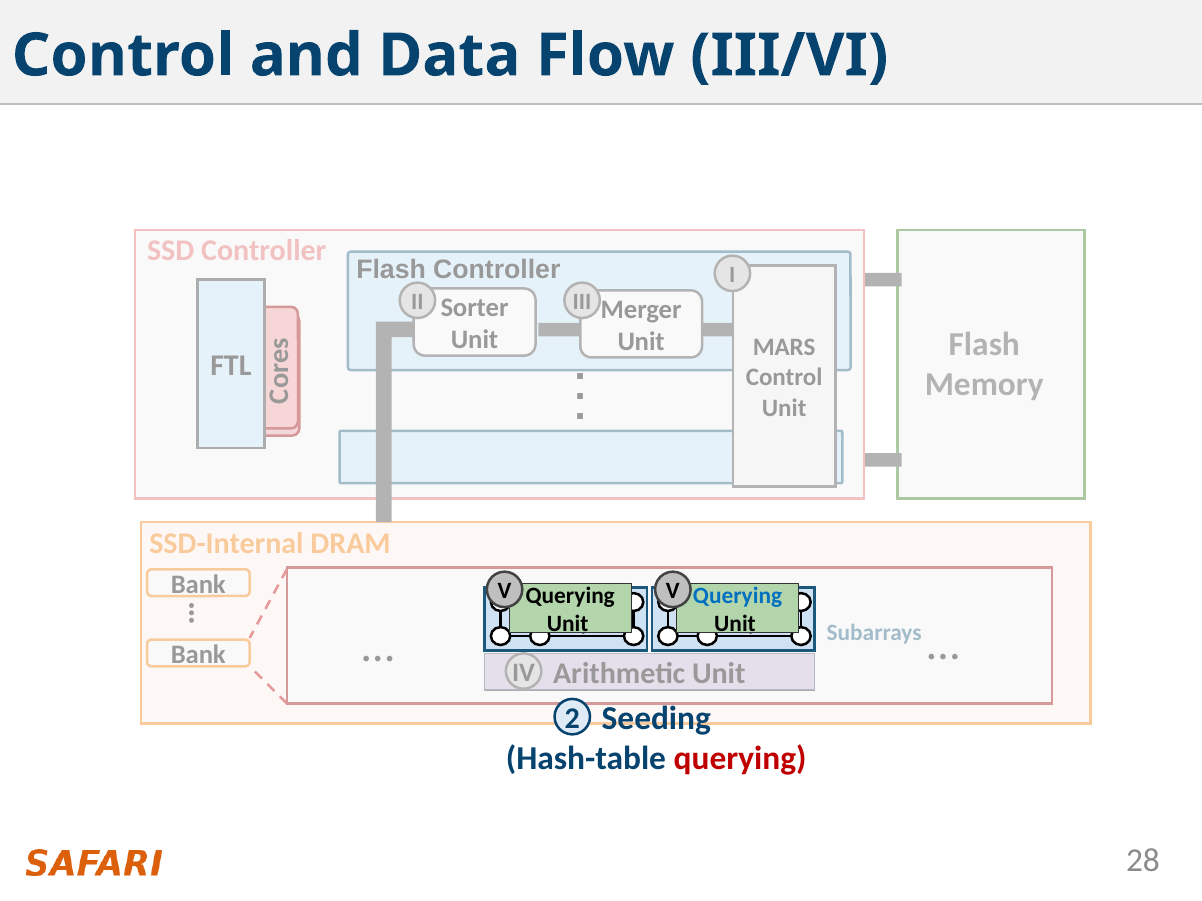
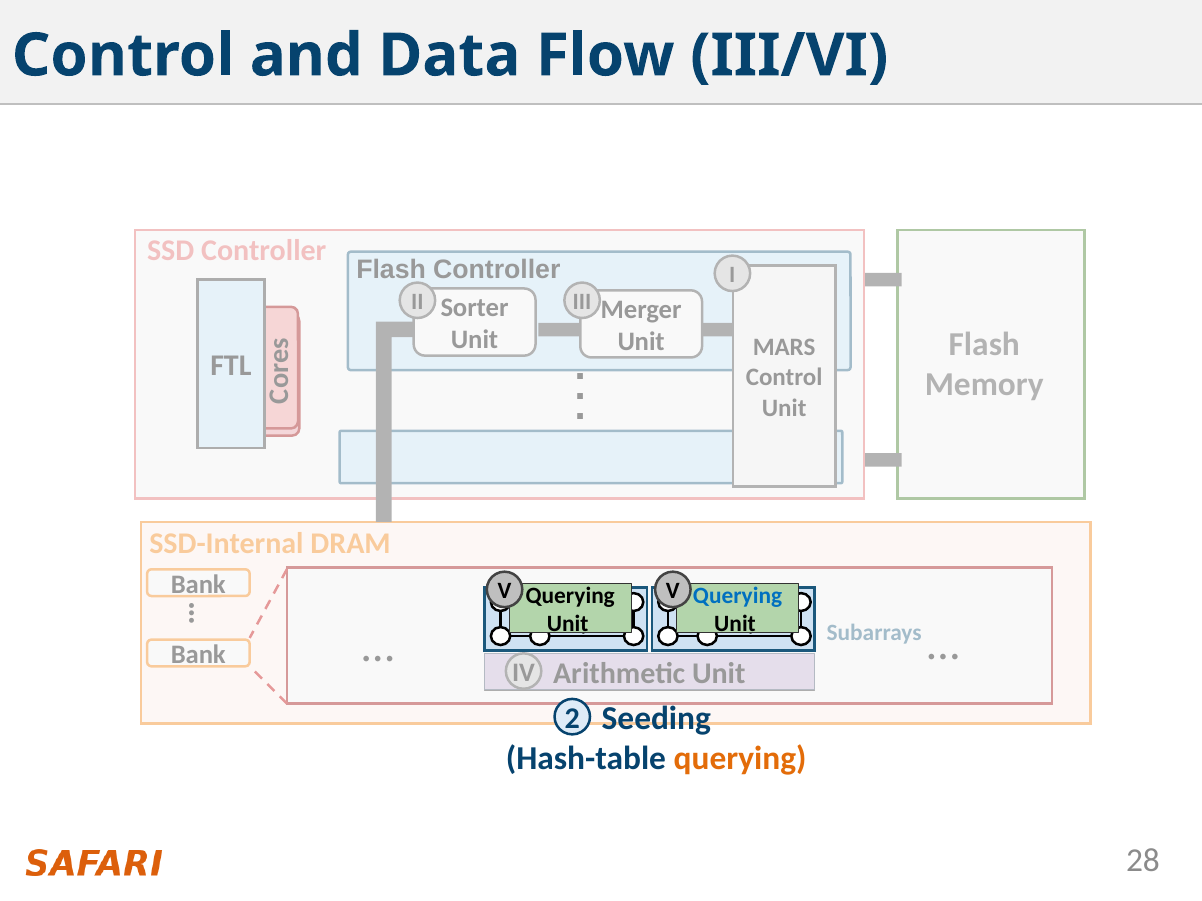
querying colour: red -> orange (740, 759)
